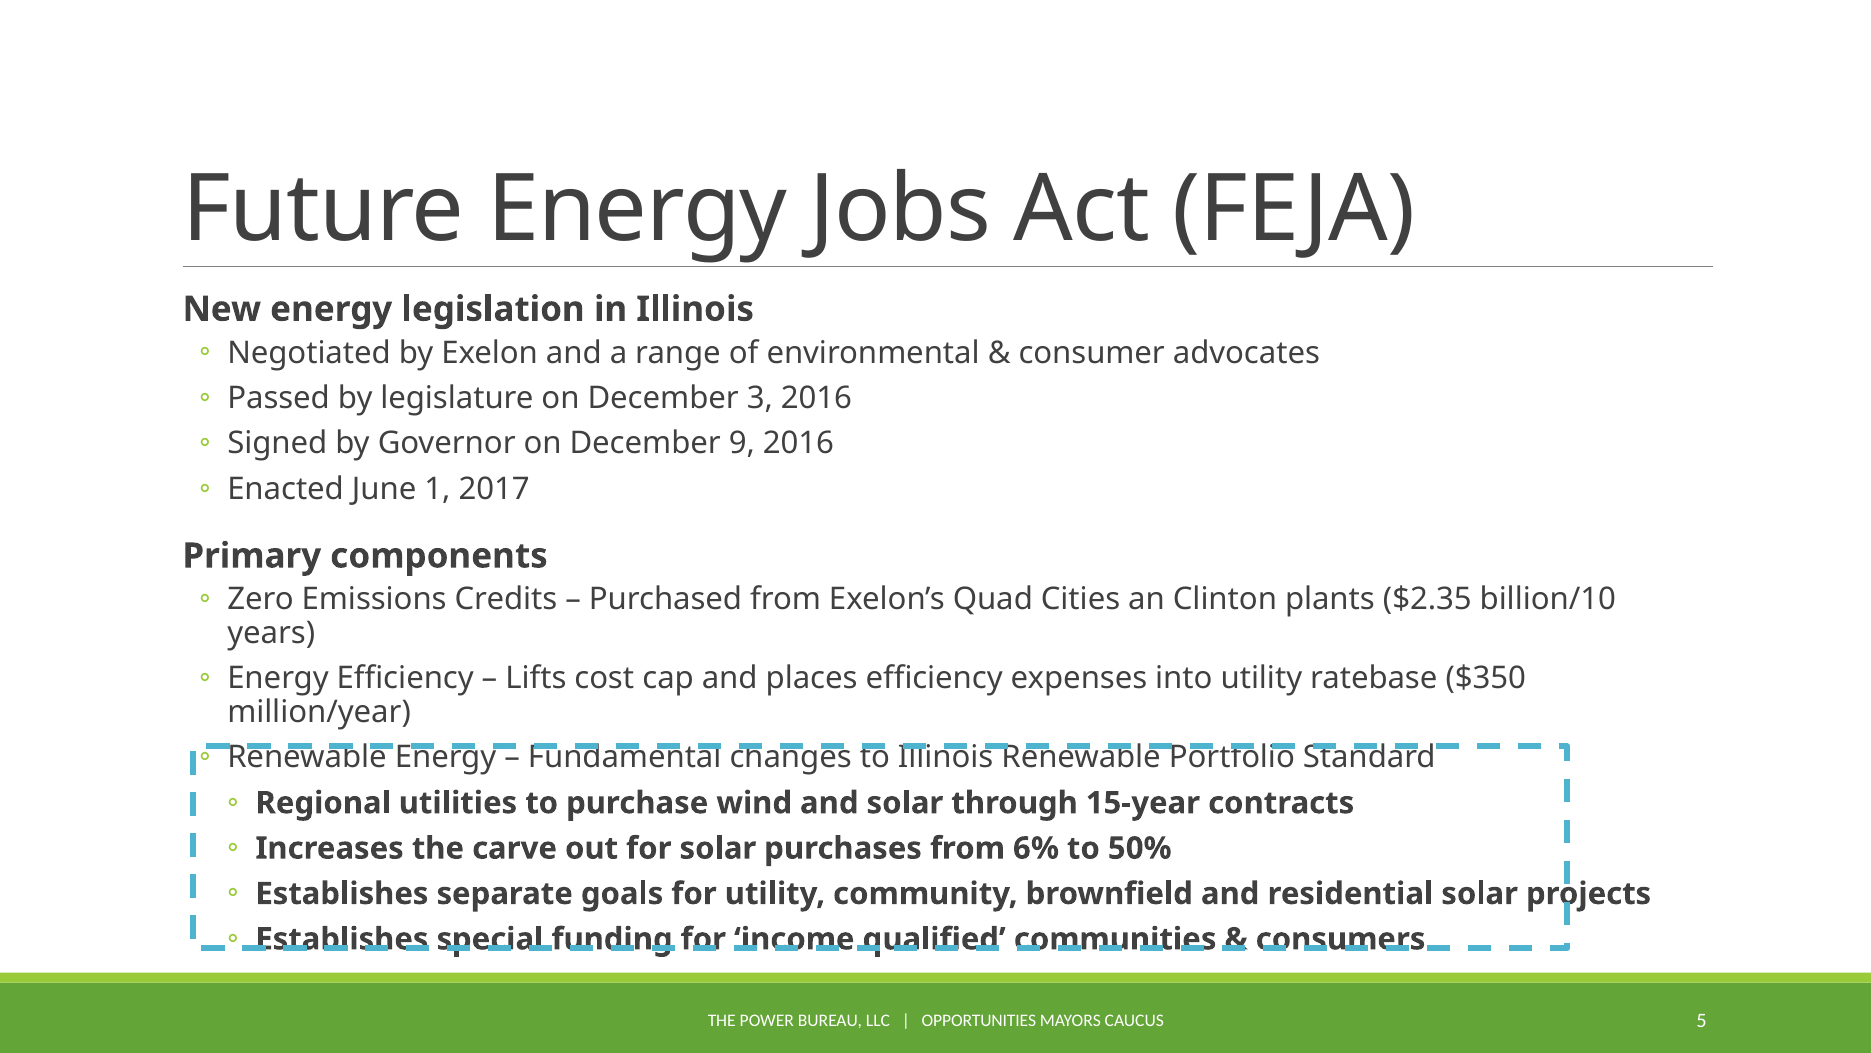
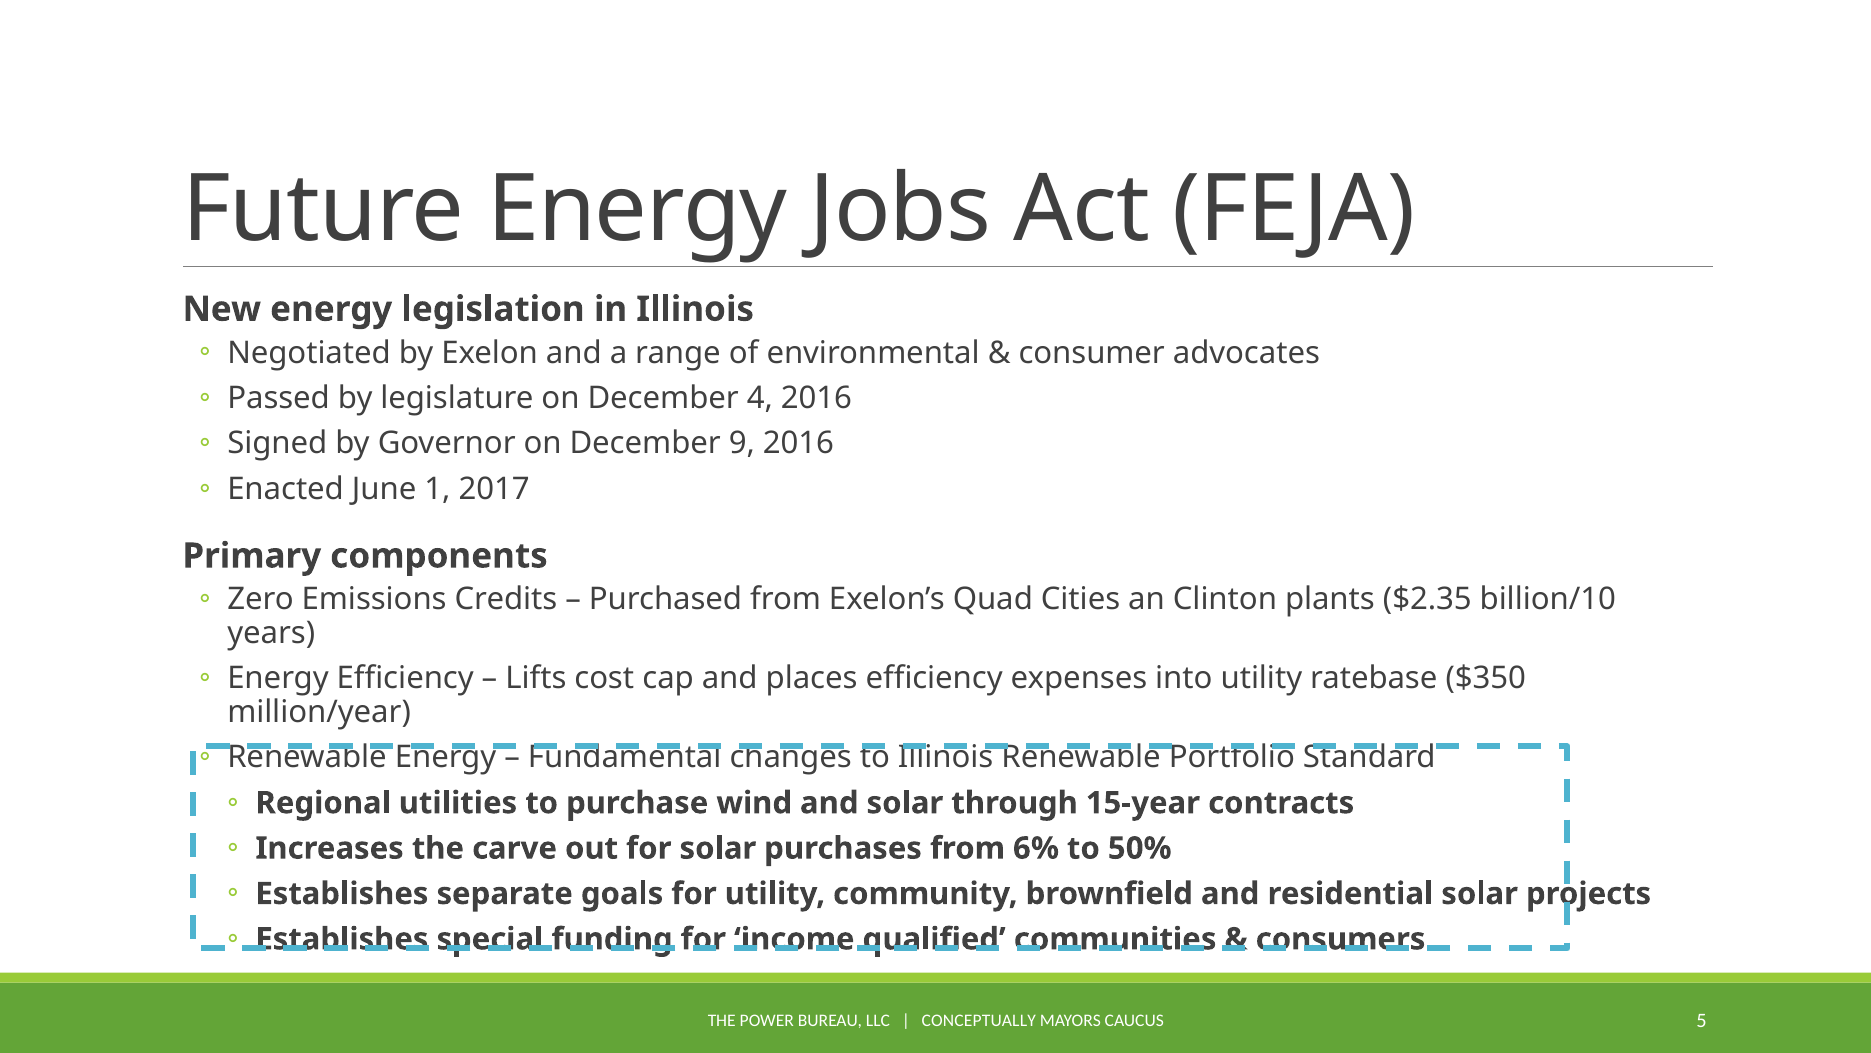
3: 3 -> 4 (760, 398)
OPPORTUNITIES: OPPORTUNITIES -> CONCEPTUALLY (979, 1020)
